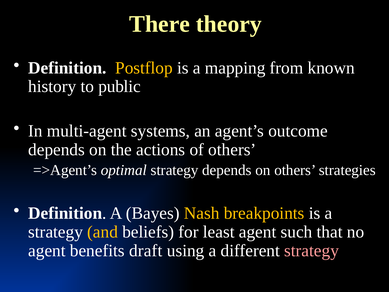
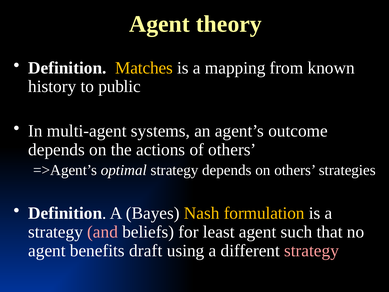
There: There -> Agent (160, 24)
Postflop: Postflop -> Matches (144, 68)
breakpoints: breakpoints -> formulation (264, 213)
and colour: yellow -> pink (103, 232)
